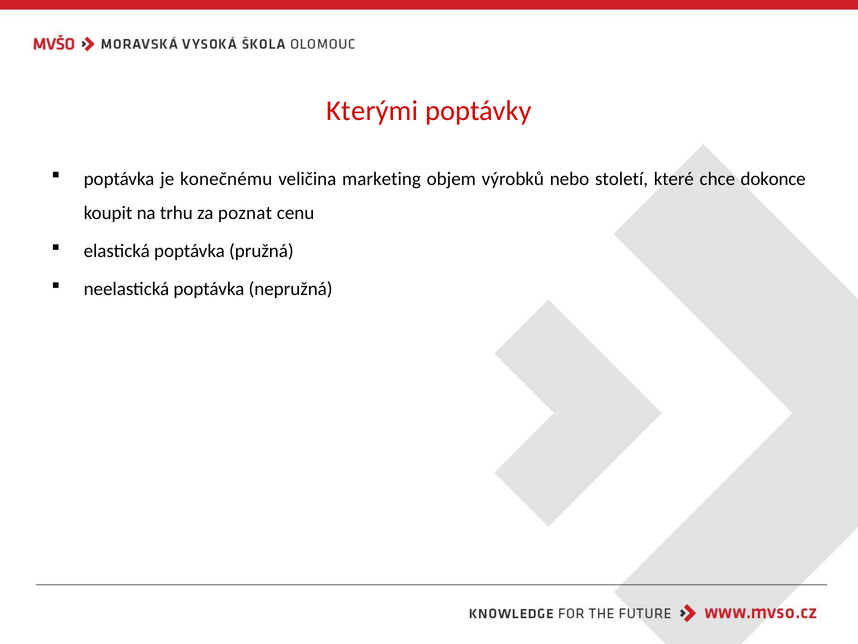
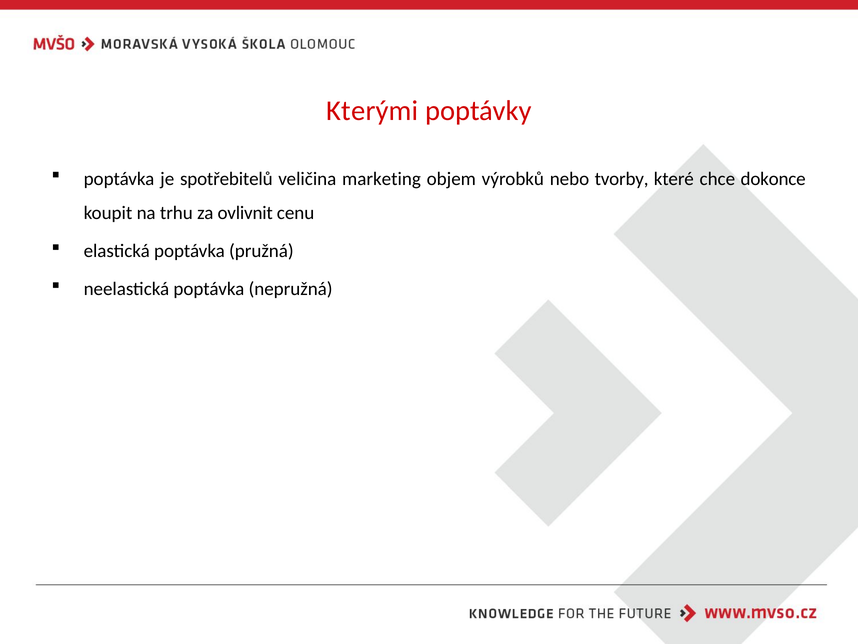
konečnému: konečnému -> spotřebitelů (226, 179)
století: století -> tvorby (622, 179)
poznat: poznat -> ovlivnit (245, 213)
